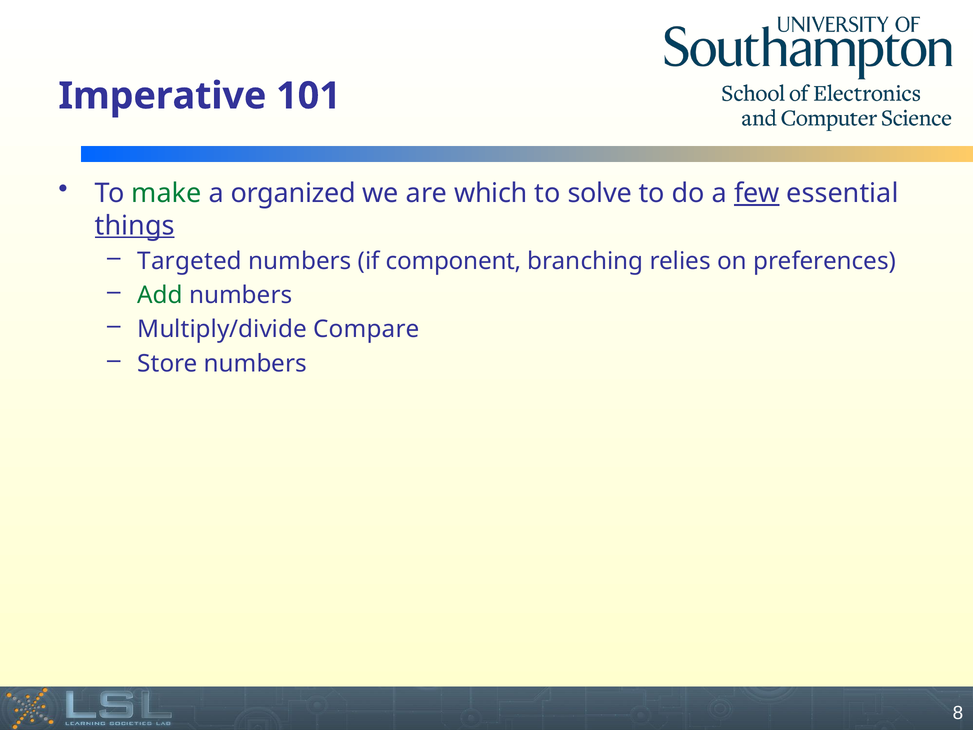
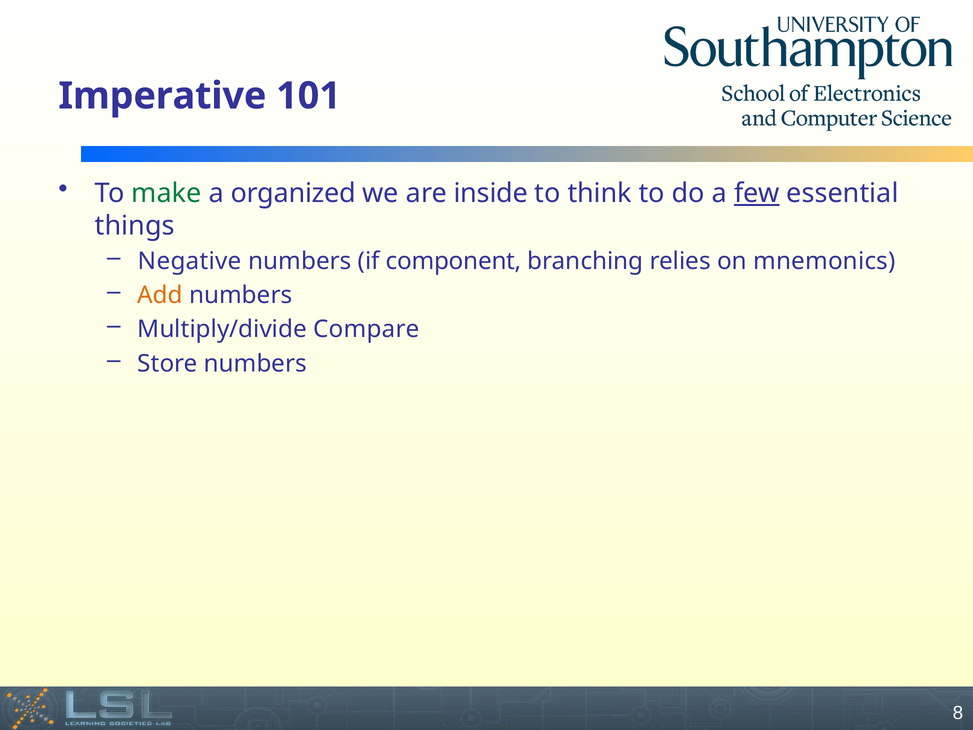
which: which -> inside (491, 193)
solve: solve -> think (600, 193)
things underline: present -> none (135, 226)
Targeted: Targeted -> Negative (190, 261)
preferences: preferences -> mnemonics (824, 261)
Add colour: green -> orange (160, 295)
